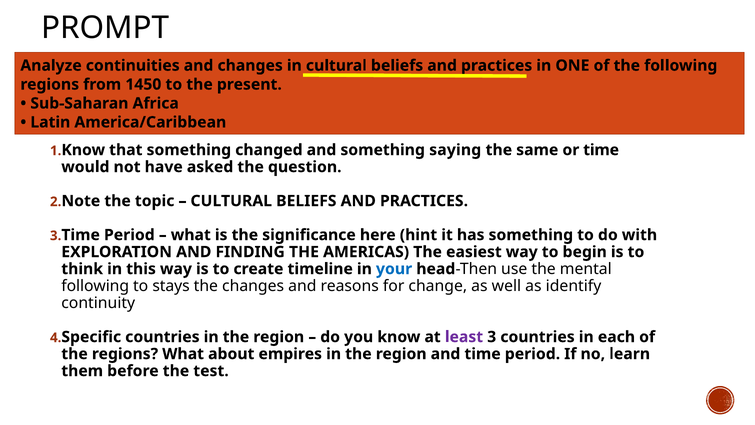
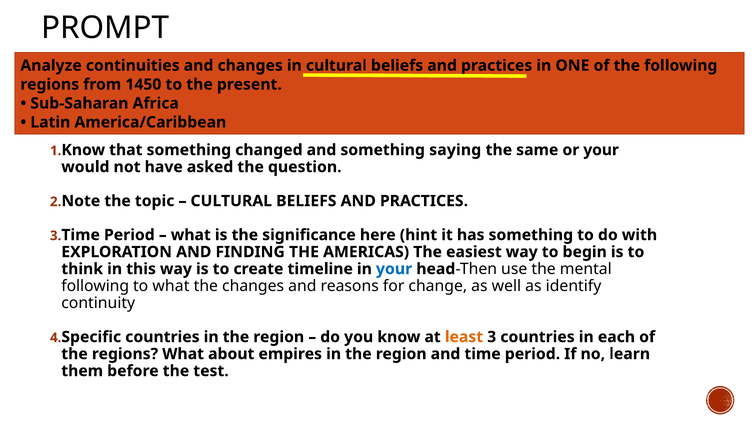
or time: time -> your (601, 150)
to stays: stays -> what (171, 286)
least colour: purple -> orange (464, 337)
